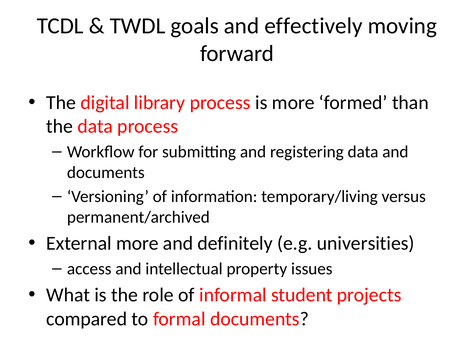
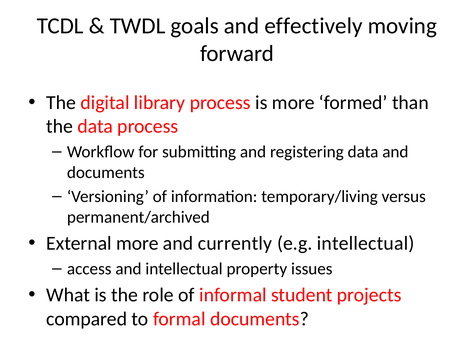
definitely: definitely -> currently (235, 243)
e.g universities: universities -> intellectual (366, 243)
